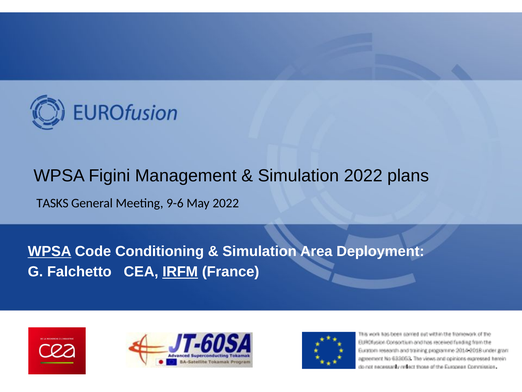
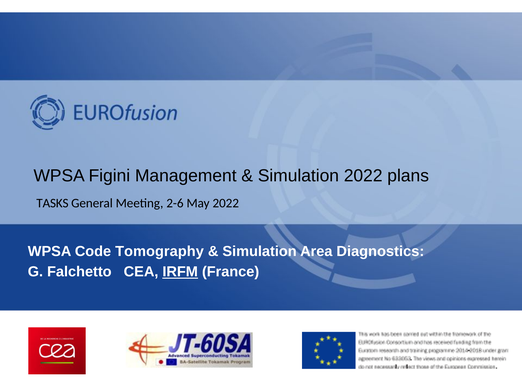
9-6: 9-6 -> 2-6 (175, 203)
WPSA underline: present -> none (50, 251)
Conditioning: Conditioning -> Tomography (160, 251)
Deployment: Deployment -> Diagnostics (380, 251)
